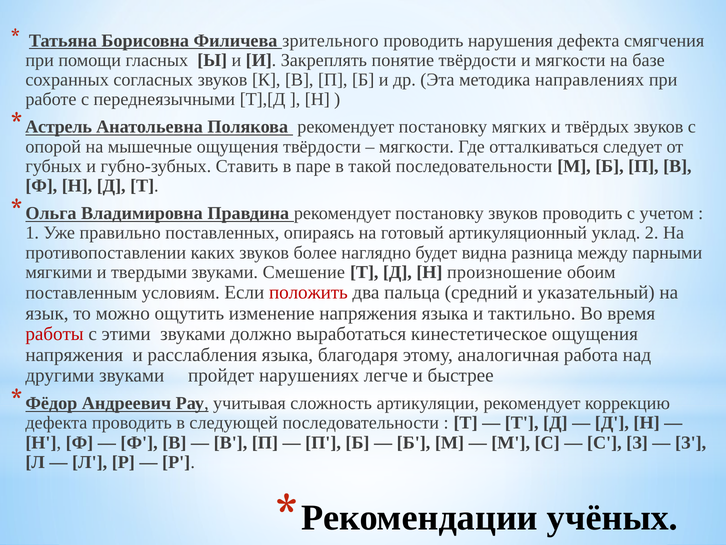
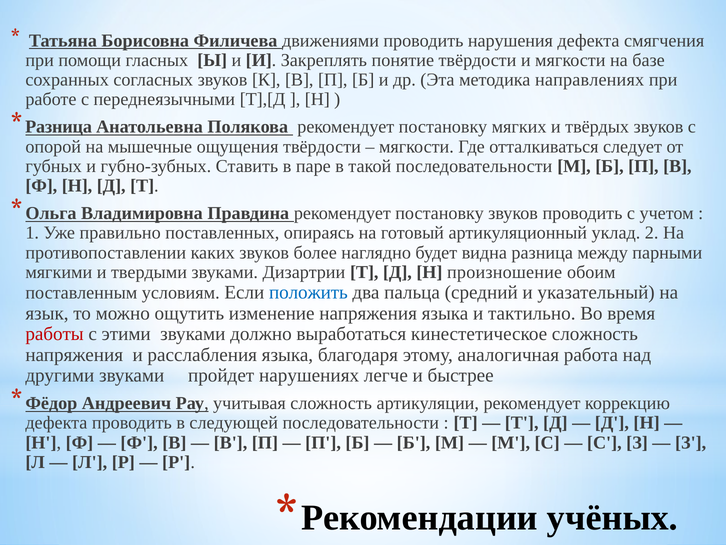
зрительного: зрительного -> движениями (331, 41)
Астрель: Астрель -> Разница (59, 127)
Смешение: Смешение -> Дизартрии (304, 272)
положить colour: red -> blue (308, 292)
кинестетическое ощущения: ощущения -> сложность (595, 334)
